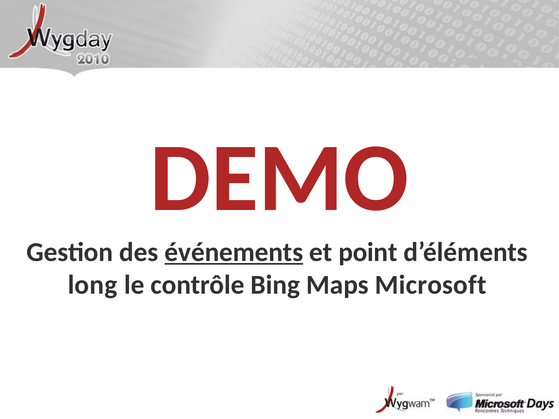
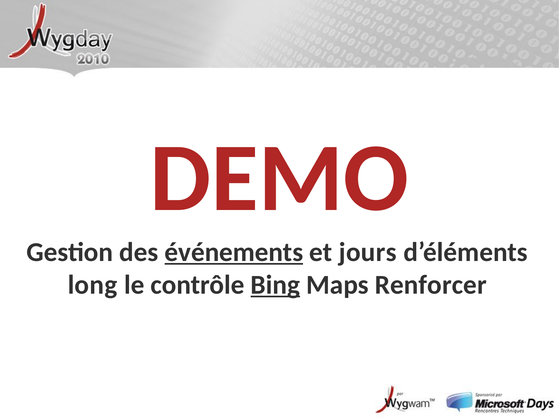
point: point -> jours (368, 252)
Bing underline: none -> present (275, 285)
Microsoft: Microsoft -> Renforcer (431, 285)
